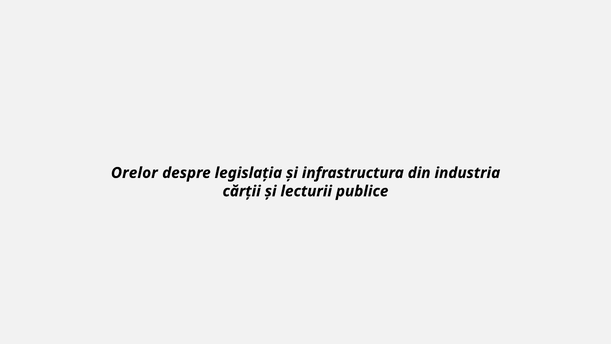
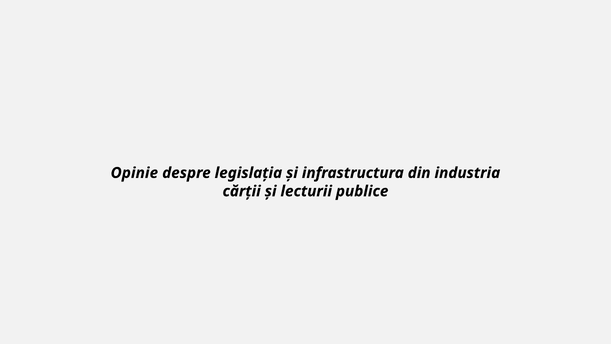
Orelor: Orelor -> Opinie (134, 173)
